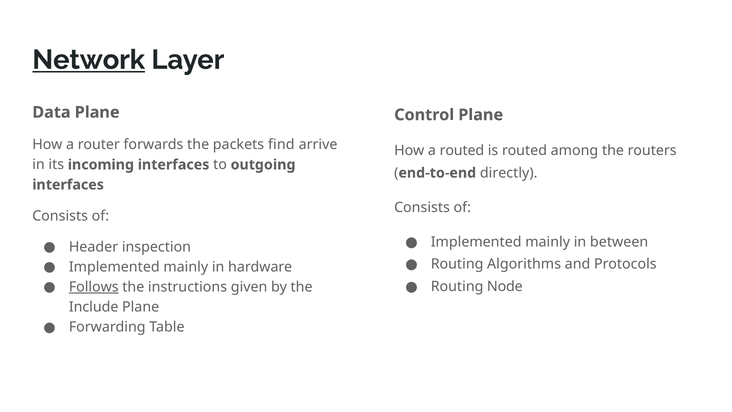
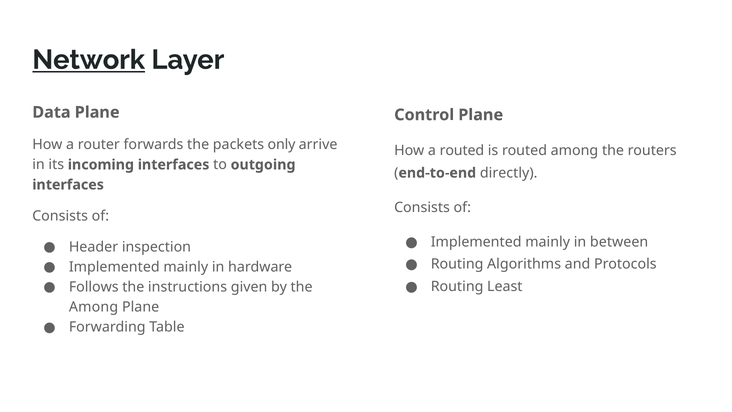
find: find -> only (281, 145)
Node: Node -> Least (505, 286)
Follows underline: present -> none (94, 287)
Include: Include -> Among (94, 307)
